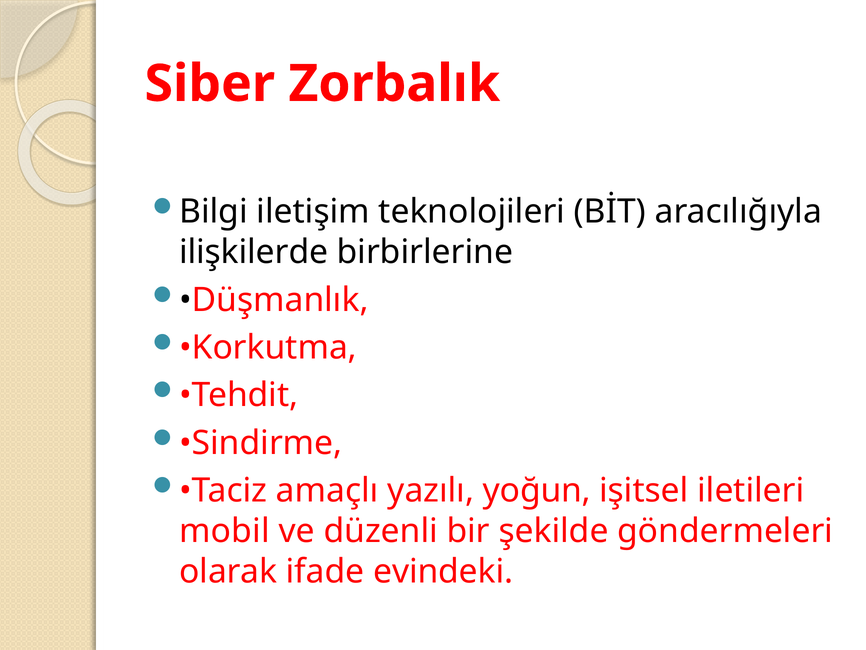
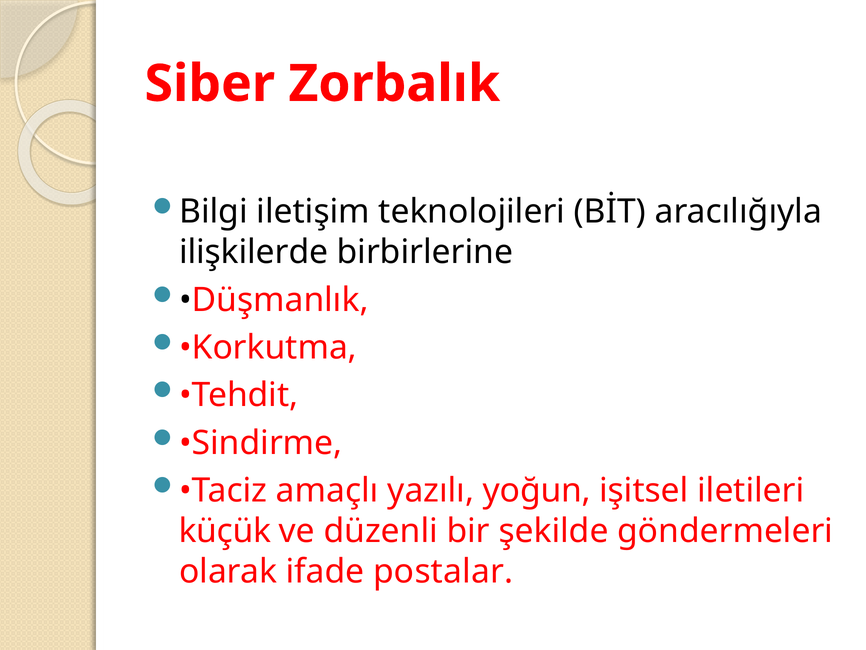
mobil: mobil -> küçük (225, 531)
evindeki: evindeki -> postalar (443, 571)
